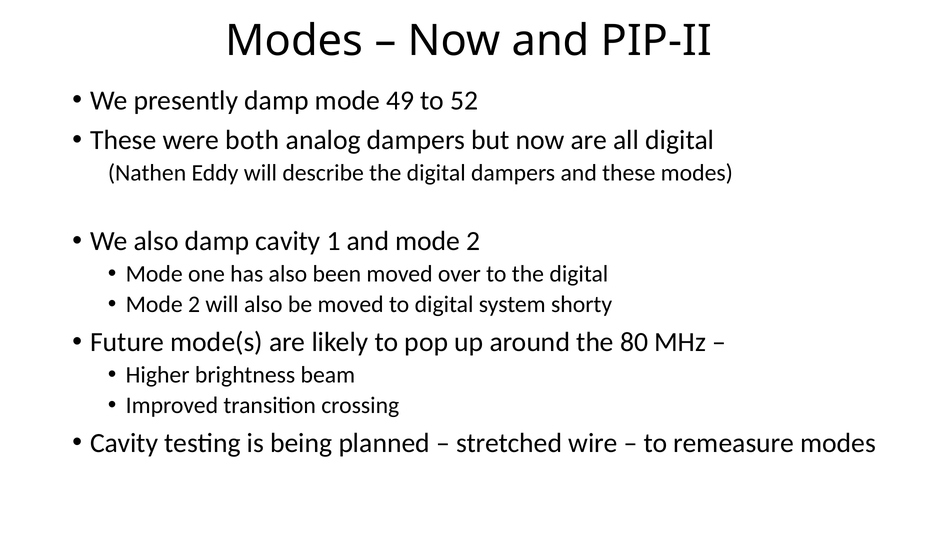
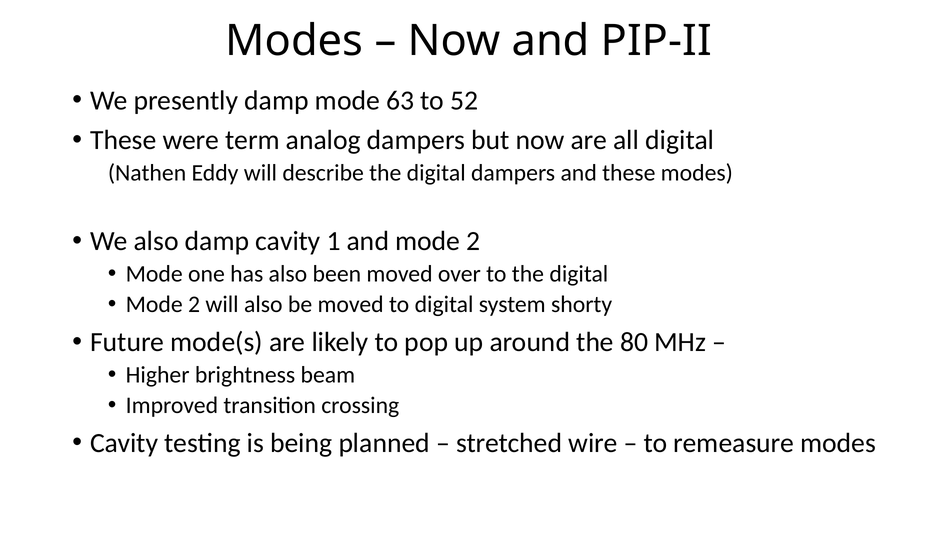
49: 49 -> 63 (400, 100)
both: both -> term (252, 140)
